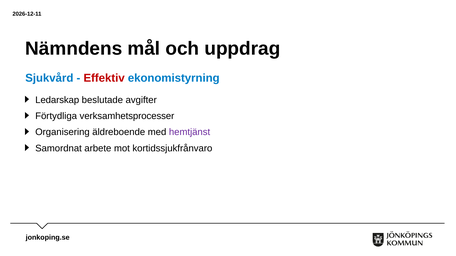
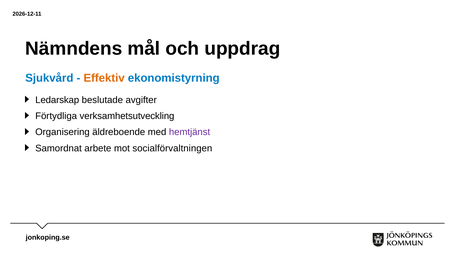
Effektiv colour: red -> orange (104, 78)
verksamhetsprocesser: verksamhetsprocesser -> verksamhetsutveckling (127, 116)
kortidssjukfrånvaro: kortidssjukfrånvaro -> socialförvaltningen (172, 149)
